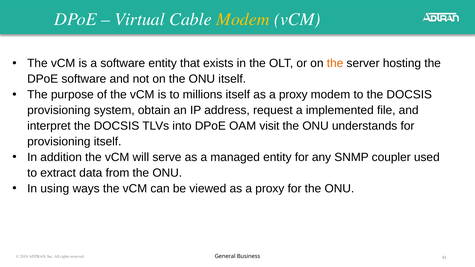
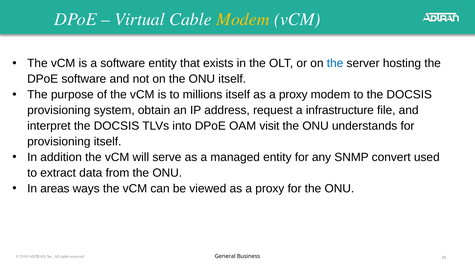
the colour: orange -> blue (335, 63)
implemented: implemented -> infrastructure (340, 110)
coupler: coupler -> convert (391, 157)
using: using -> areas (55, 189)
